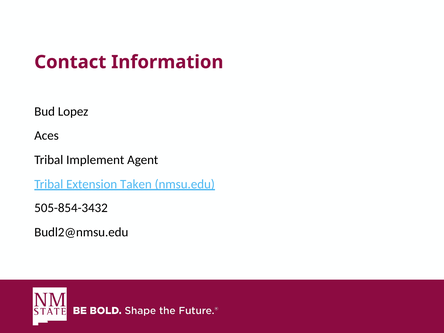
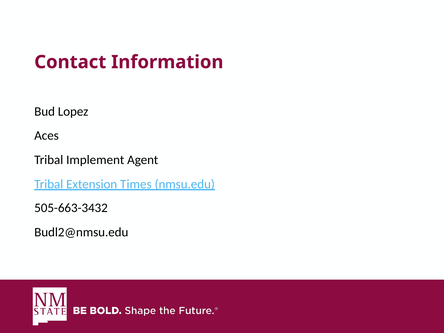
Taken: Taken -> Times (136, 184)
505-854-3432: 505-854-3432 -> 505-663-3432 (71, 208)
